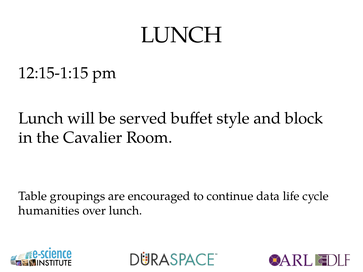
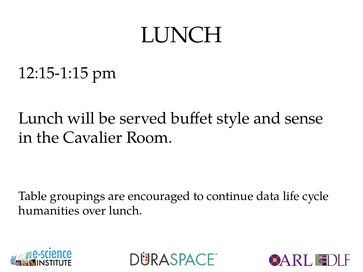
block: block -> sense (304, 118)
